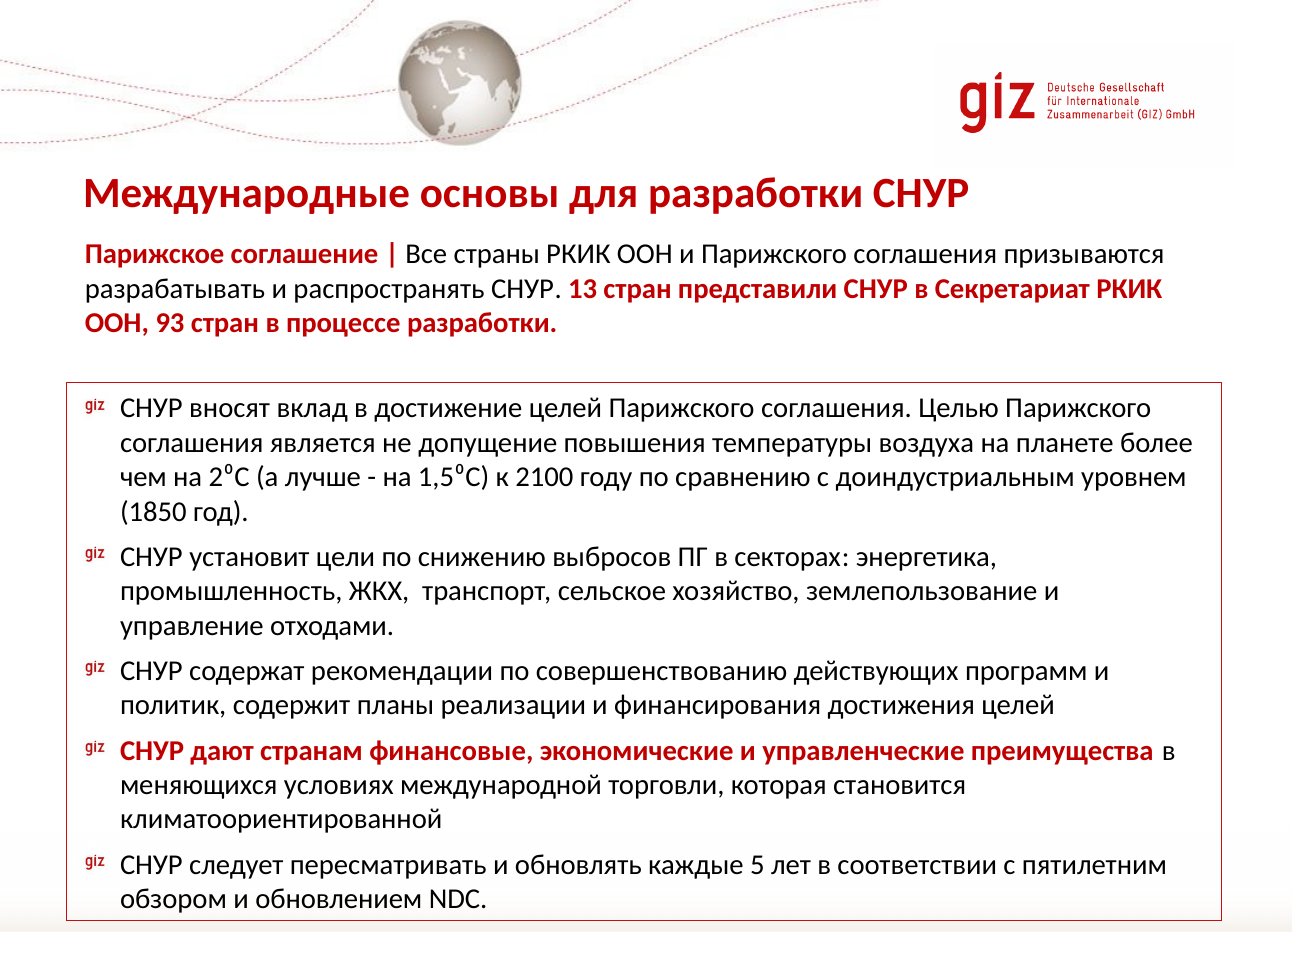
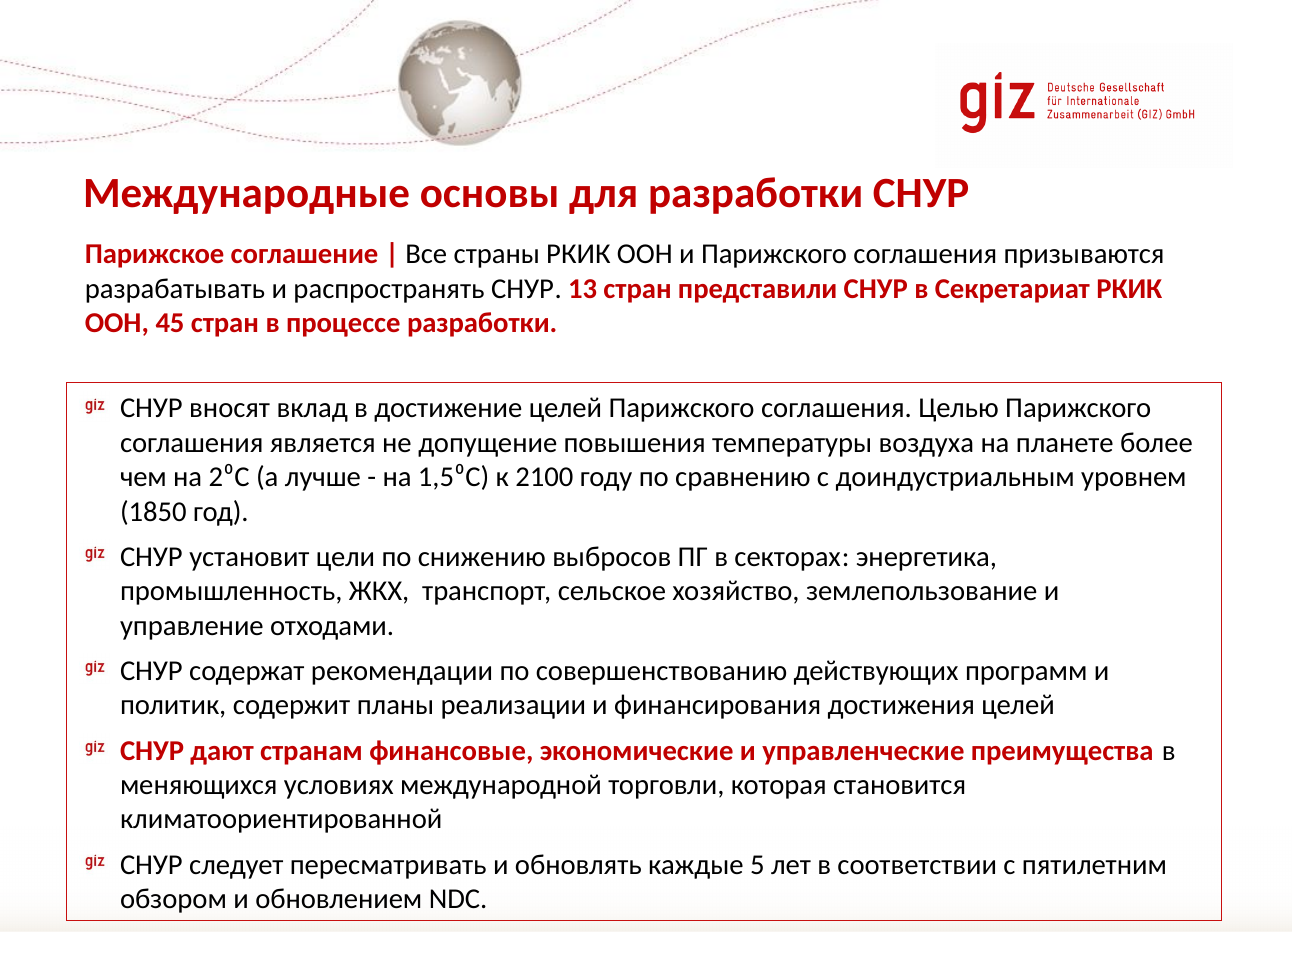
93: 93 -> 45 (170, 323)
